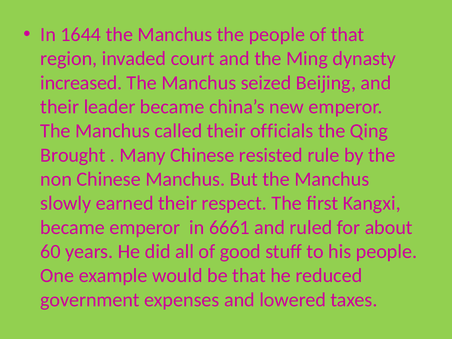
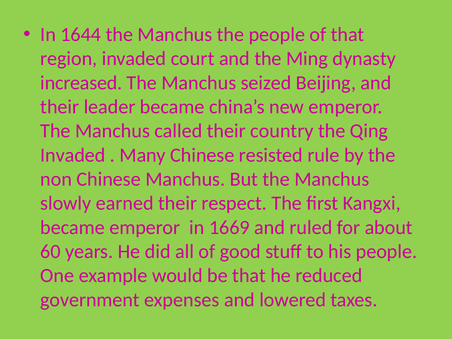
officials: officials -> country (282, 131)
Brought: Brought -> Invaded (73, 155)
6661: 6661 -> 1669 (229, 227)
